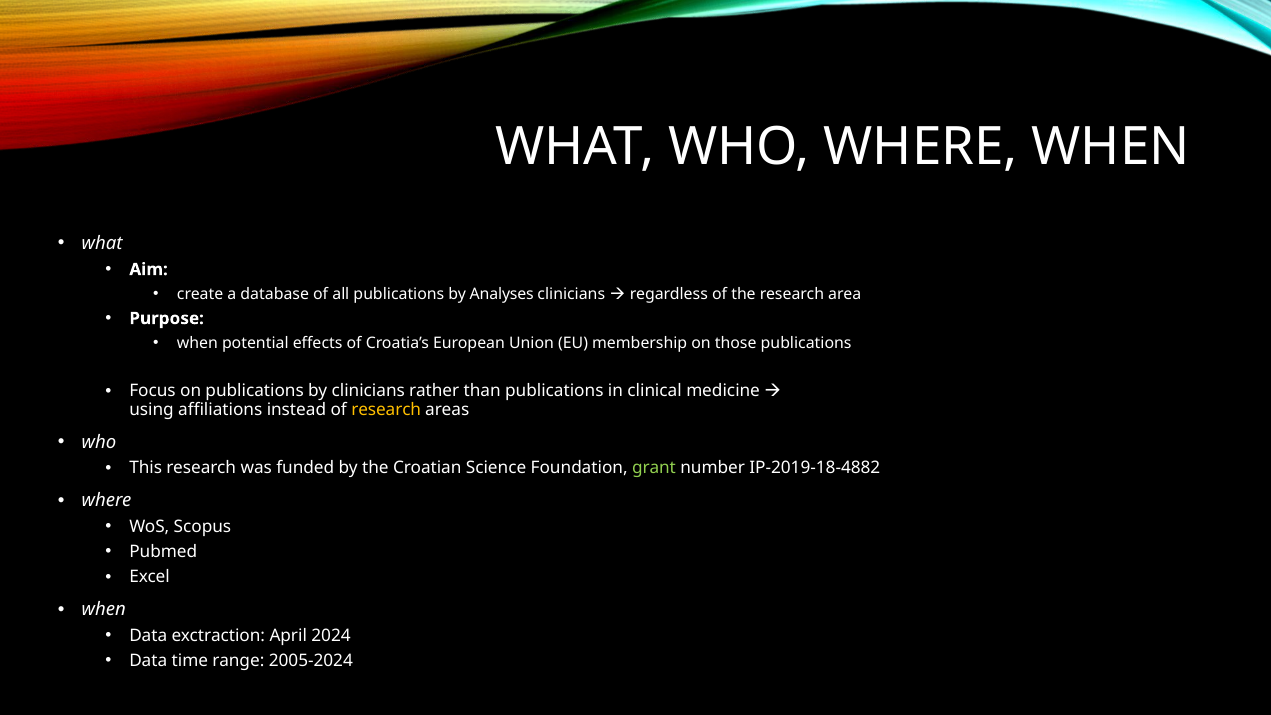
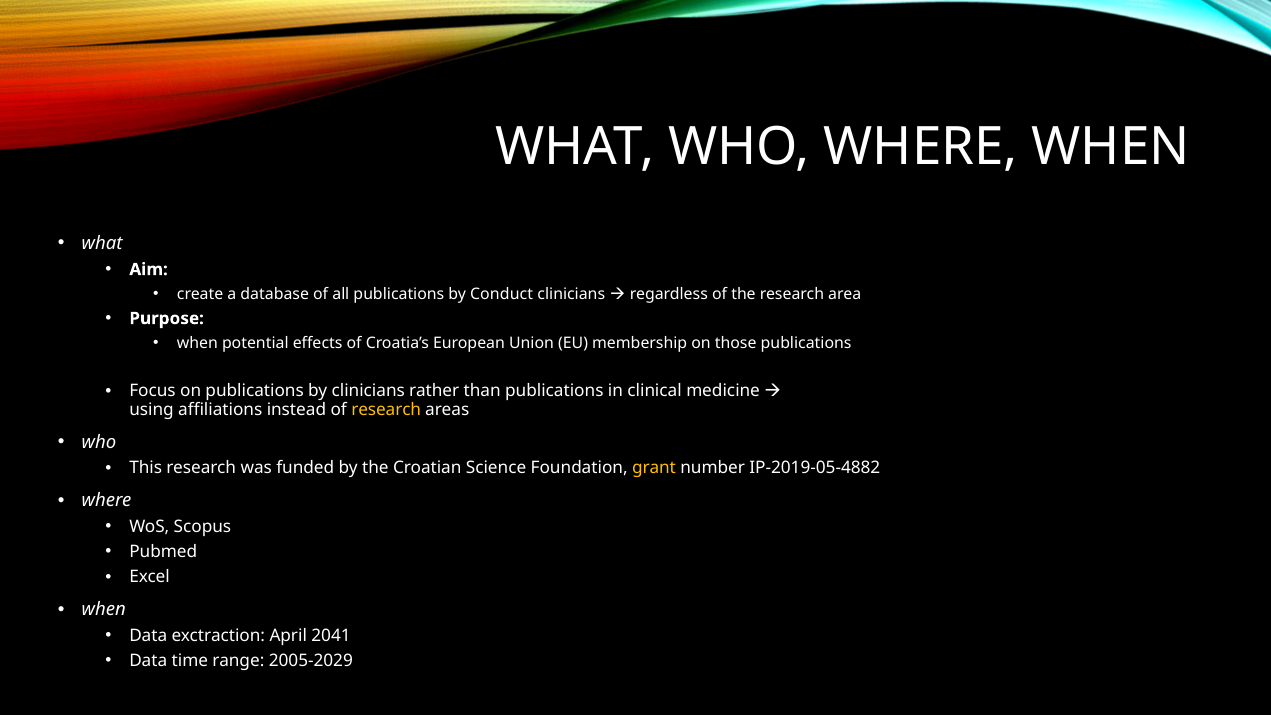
Analyses: Analyses -> Conduct (502, 294)
grant colour: light green -> yellow (654, 468)
IP-2019-18-4882: IP-2019-18-4882 -> IP-2019-05-4882 (815, 468)
2024: 2024 -> 2041 (331, 636)
2005-2024: 2005-2024 -> 2005-2029 (311, 661)
